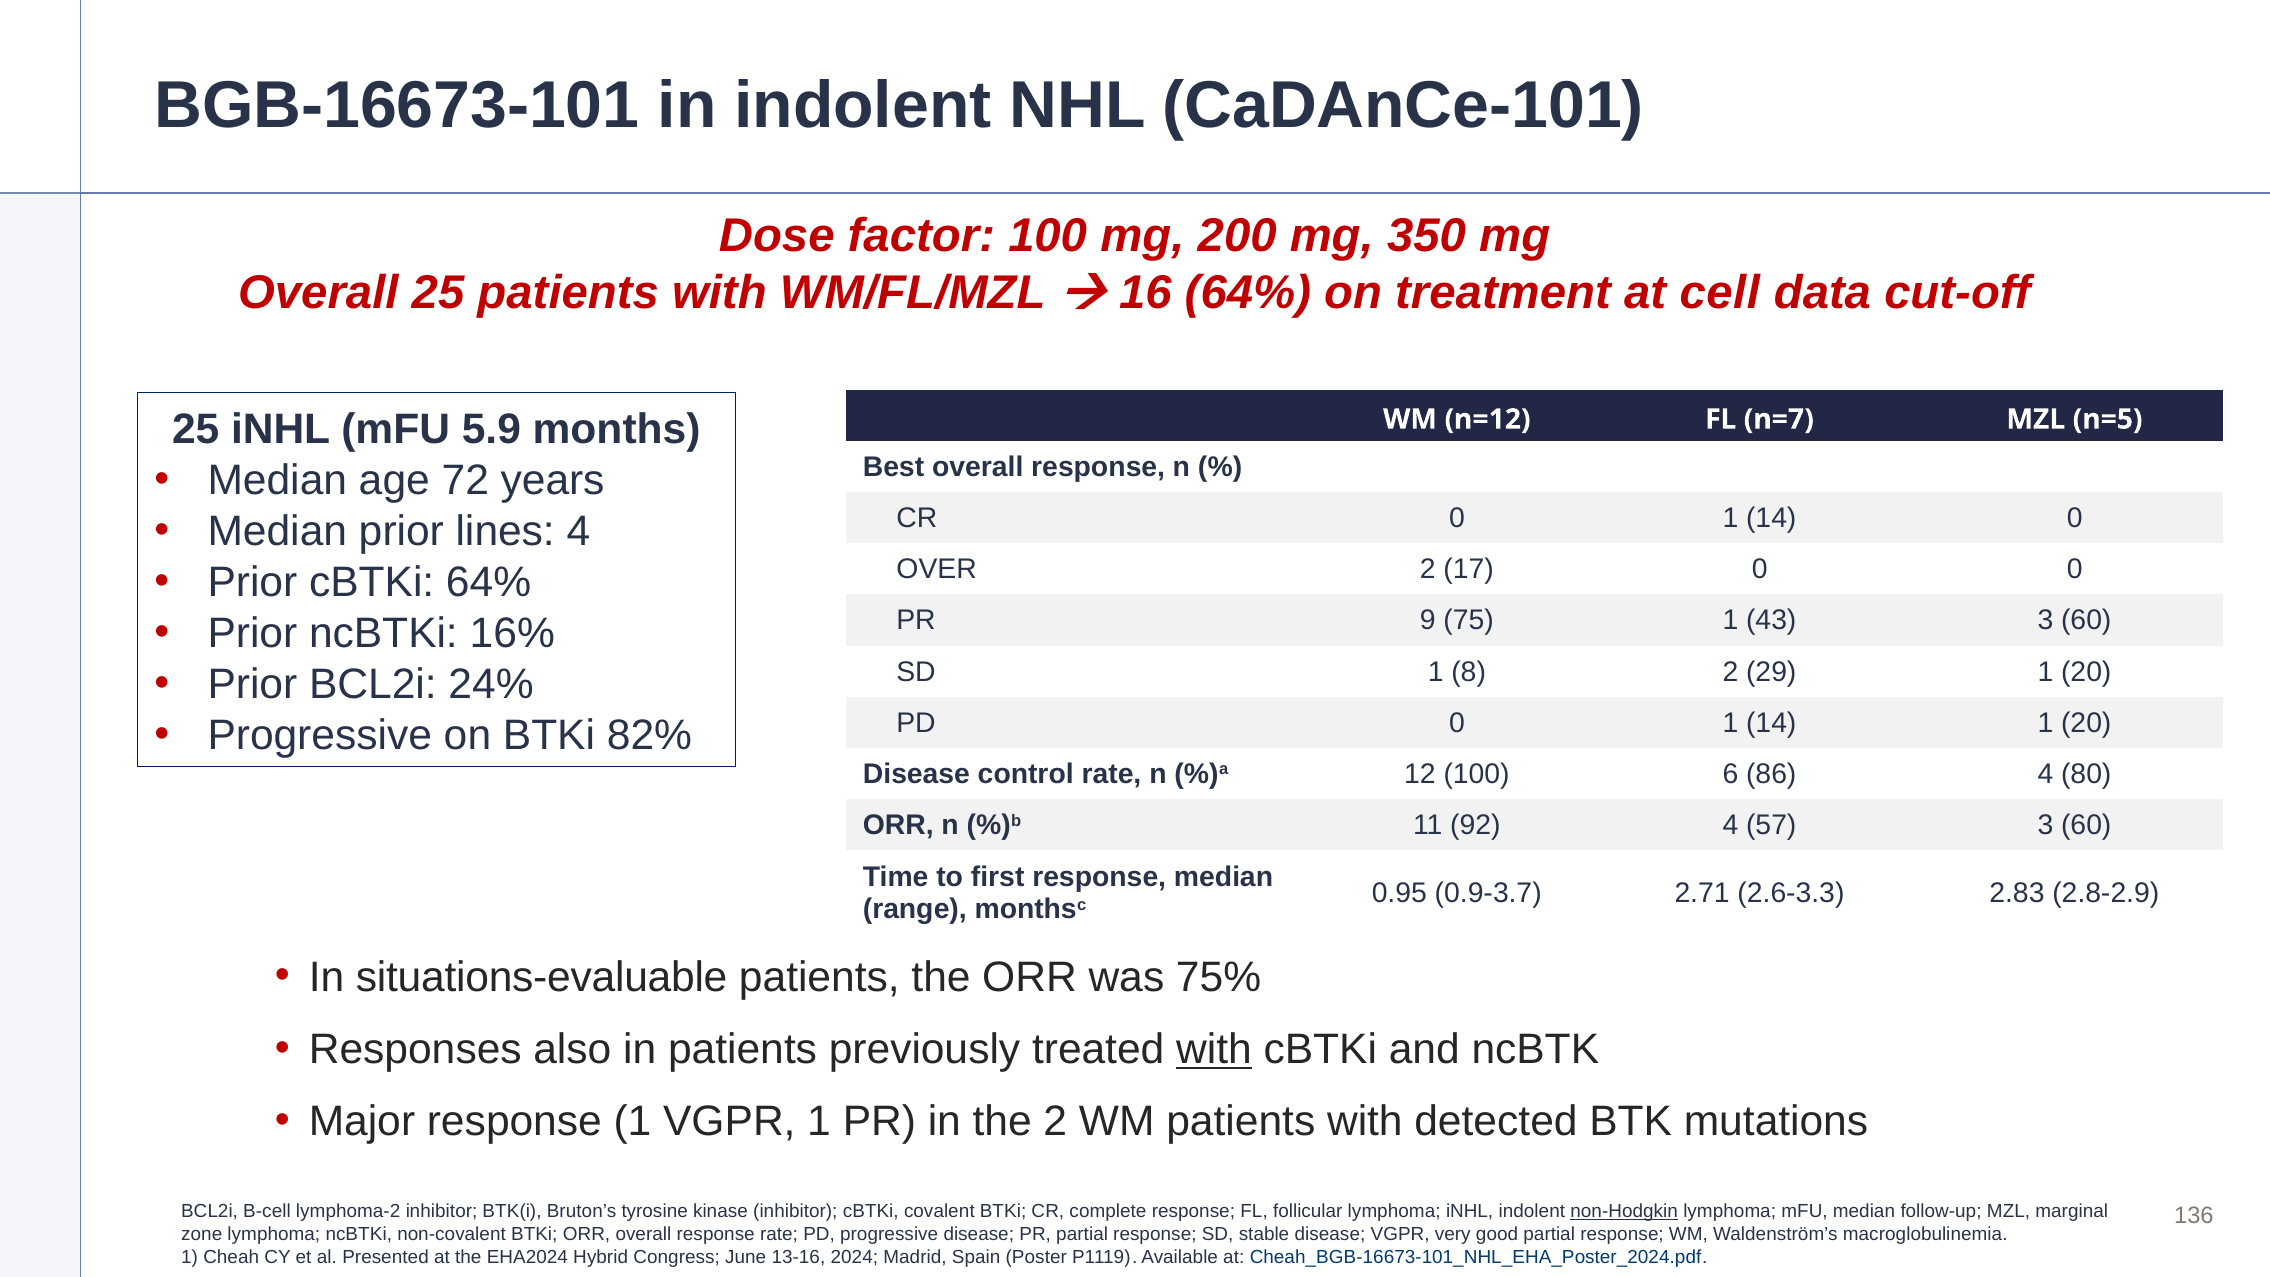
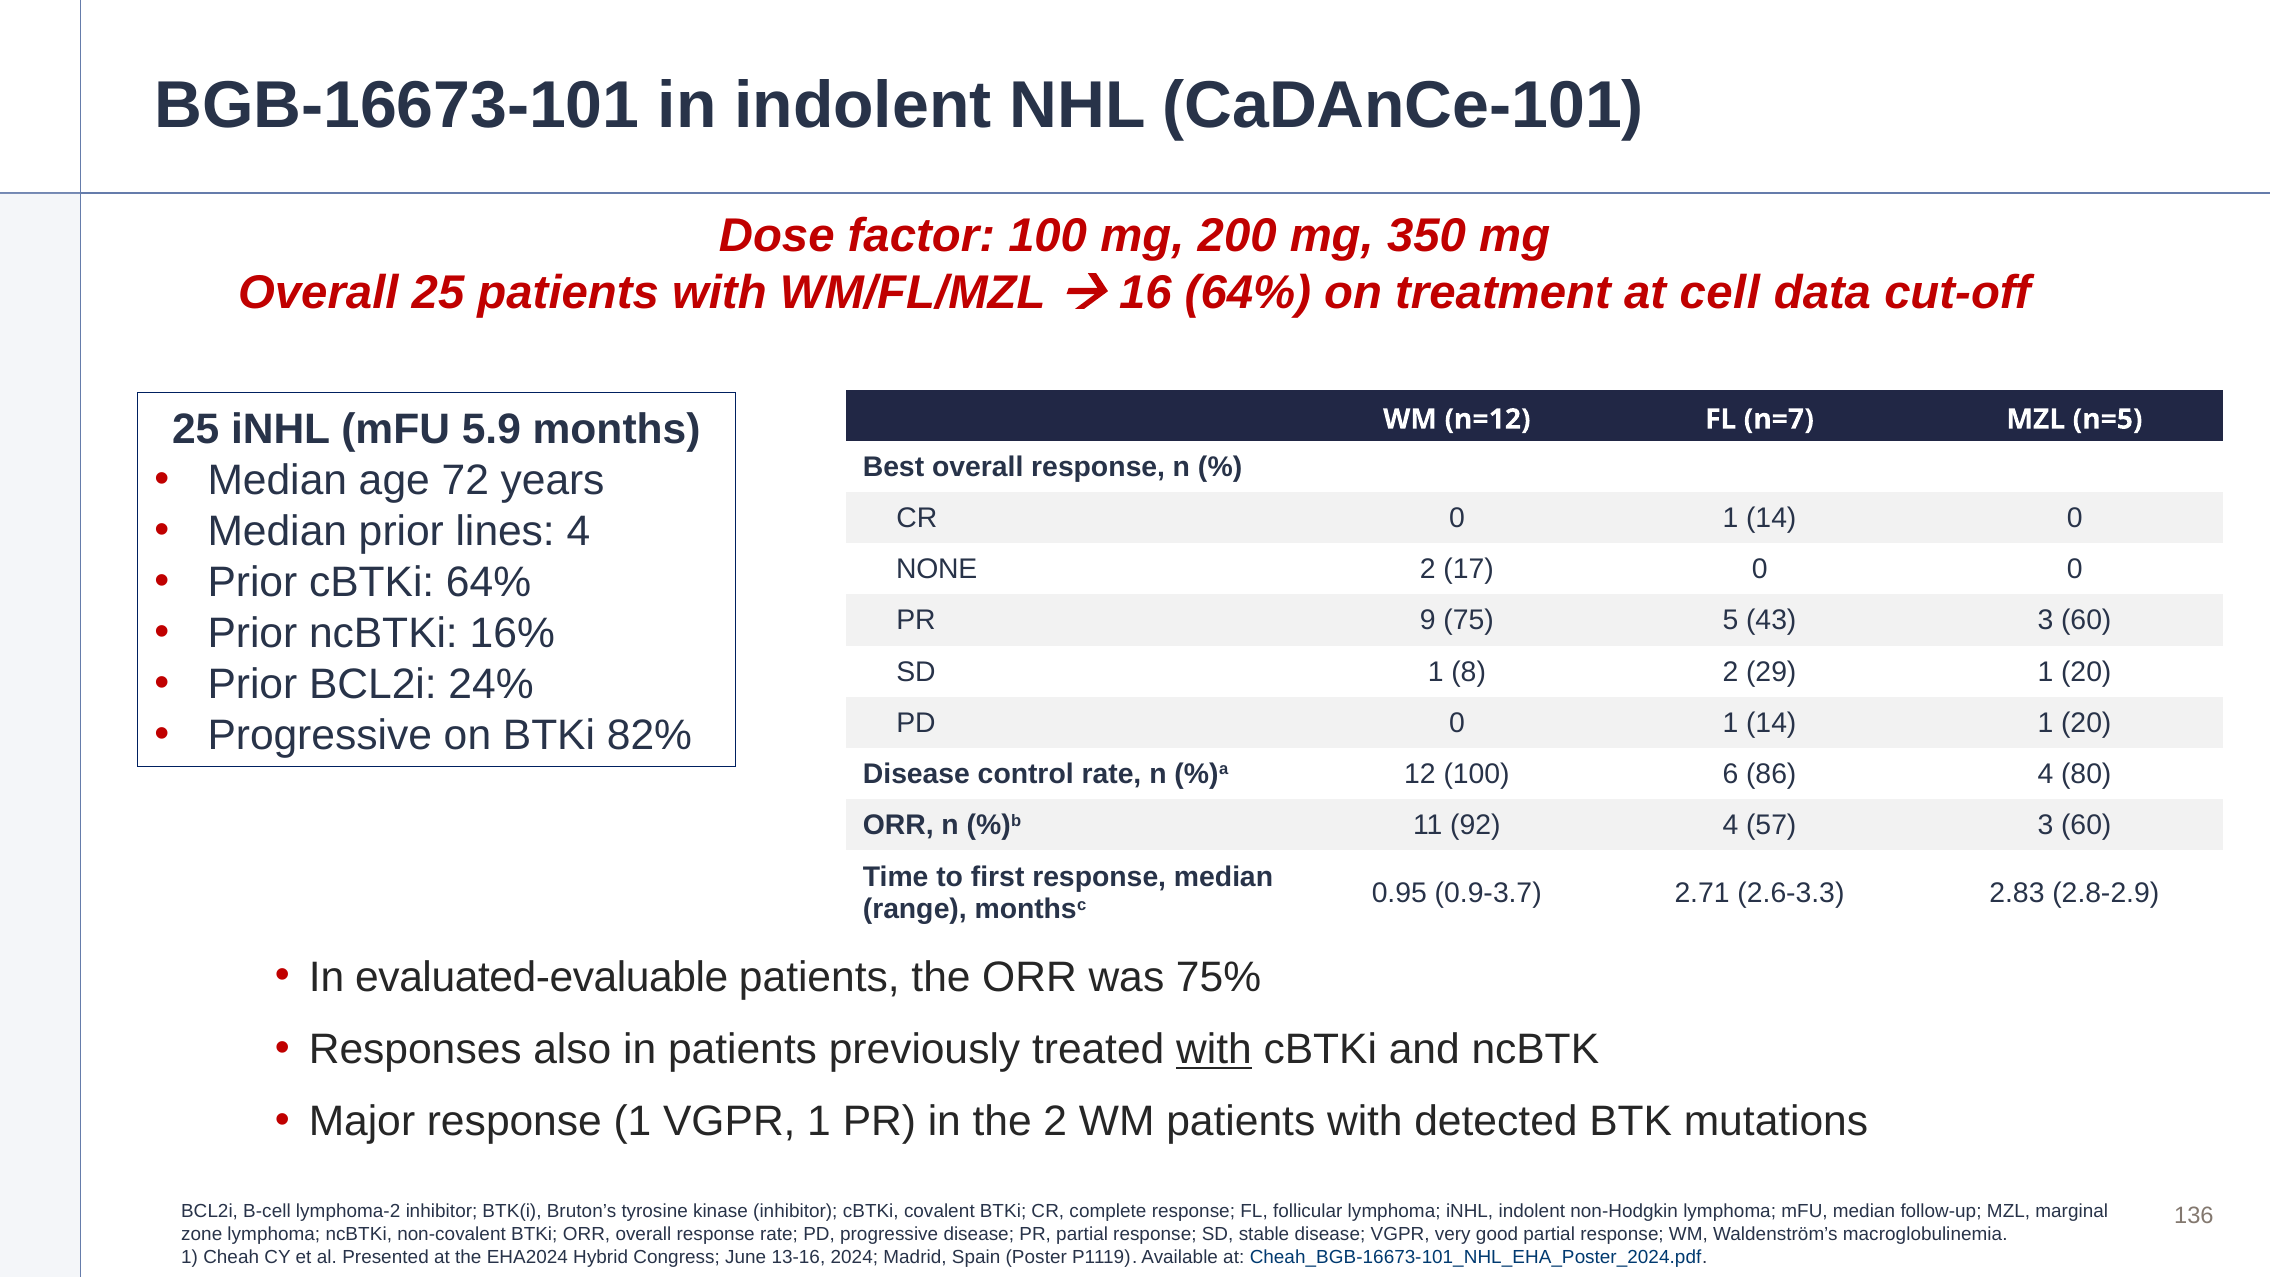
OVER: OVER -> NONE (937, 569)
75 1: 1 -> 5 (1730, 620)
situations-evaluable: situations-evaluable -> evaluated-evaluable (542, 977)
non-Hodgkin underline: present -> none (1624, 1211)
